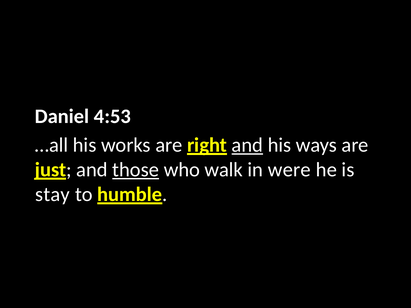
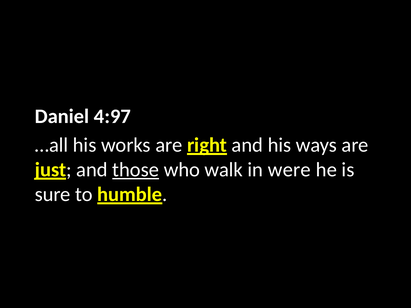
4:53: 4:53 -> 4:97 (112, 117)
and underline: present -> none (247, 145)
stay: stay -> sure (53, 195)
